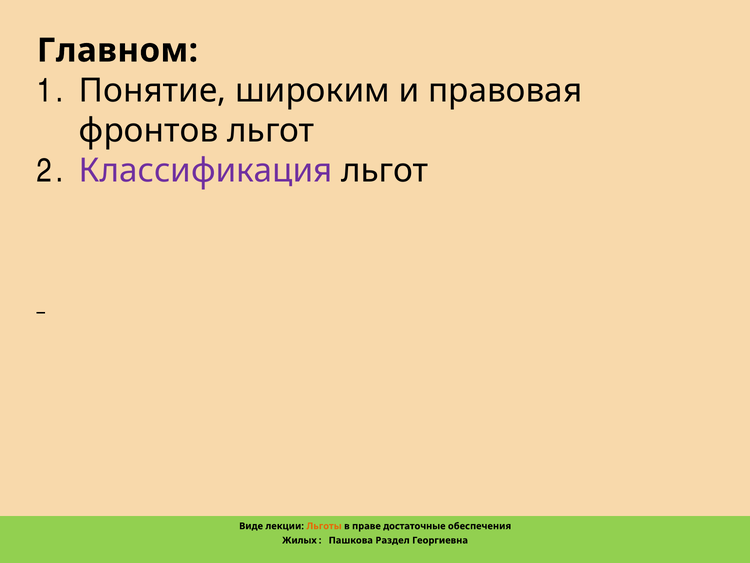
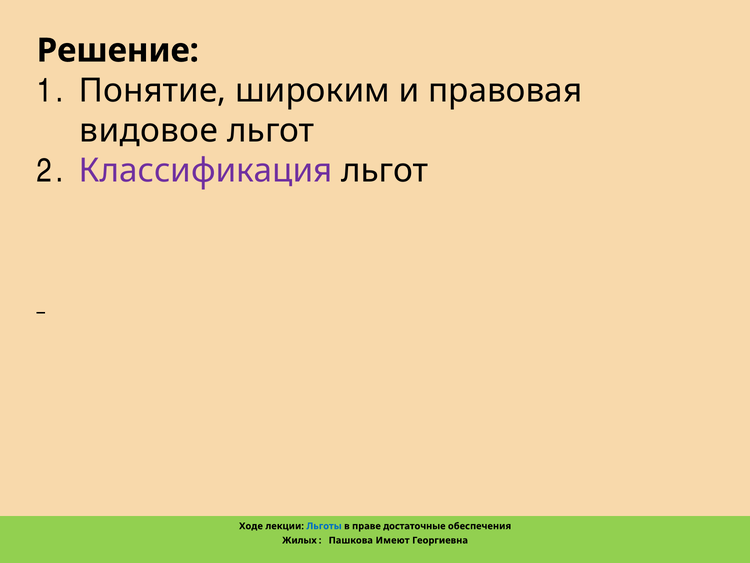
Главном: Главном -> Решение (118, 50)
фронтов: фронтов -> видовое (149, 130)
Виде: Виде -> Ходе (251, 526)
Льготы colour: orange -> blue (324, 526)
Раздел: Раздел -> Имеют (393, 540)
